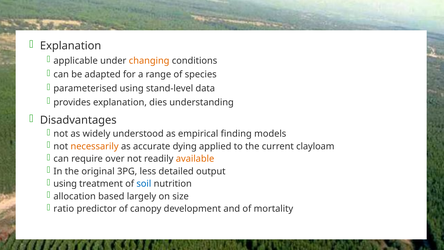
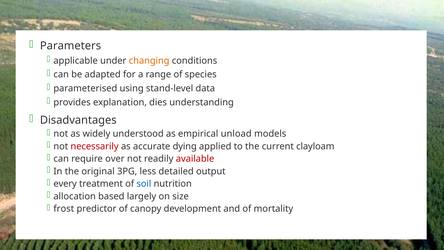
Explanation: Explanation -> Parameters (71, 46)
finding: finding -> unload (236, 134)
necessarily colour: orange -> red (95, 146)
available colour: orange -> red (195, 159)
using: using -> every (65, 184)
ratio: ratio -> frost (64, 209)
